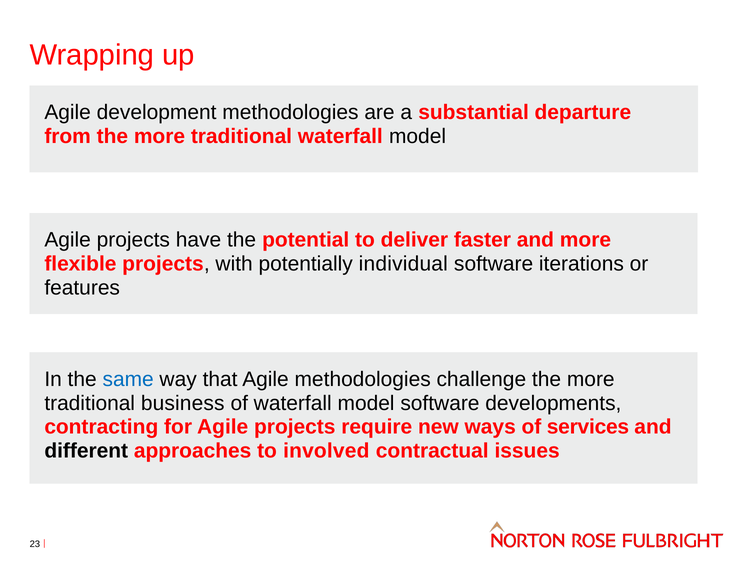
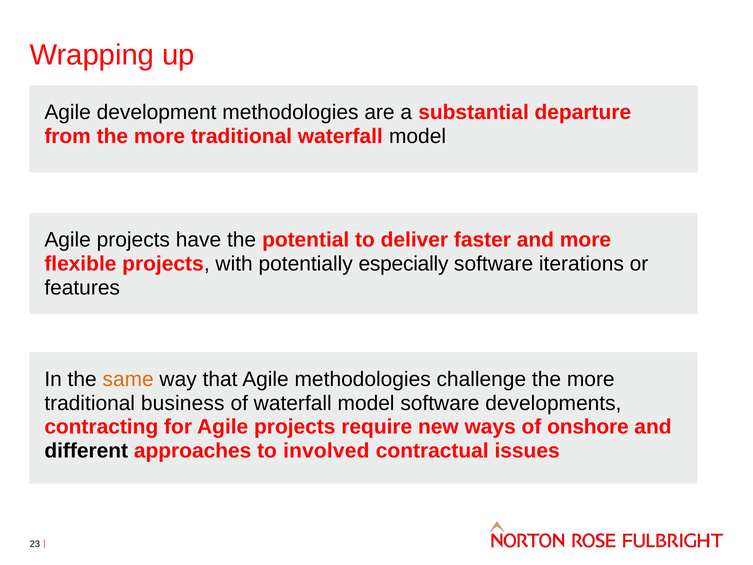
individual: individual -> especially (404, 264)
same colour: blue -> orange (128, 379)
services: services -> onshore (588, 427)
